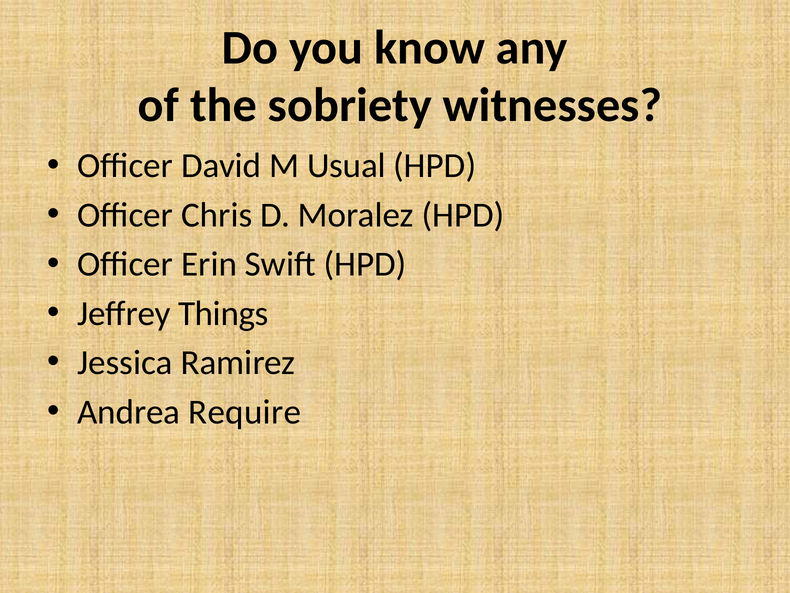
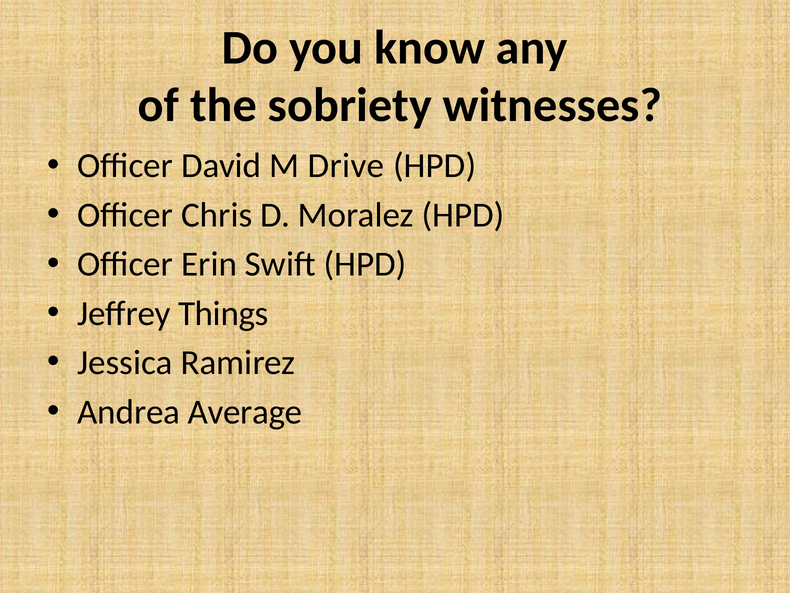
Usual: Usual -> Drive (346, 166)
Require: Require -> Average (245, 412)
